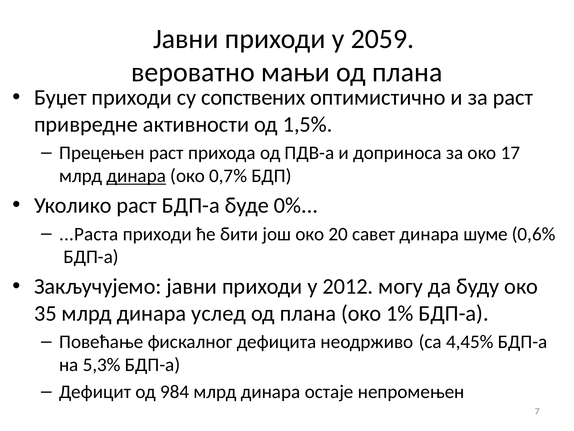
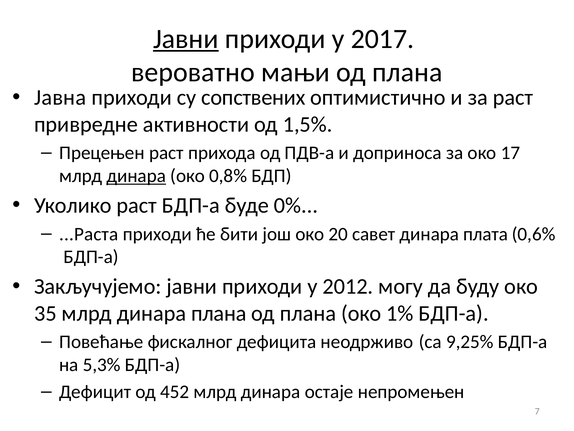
Јавни underline: none -> present (186, 39)
2059: 2059 -> 2017 (382, 39)
Буџет: Буџет -> Јавна (60, 97)
0,7%: 0,7% -> 0,8% (228, 176)
шуме: шуме -> плата (486, 234)
динара услед: услед -> плана (219, 313)
4,45%: 4,45% -> 9,25% (470, 342)
984: 984 -> 452 (175, 391)
